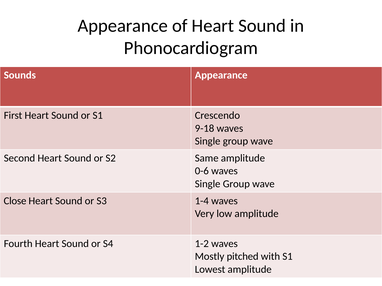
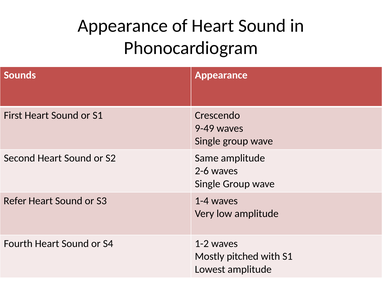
9-18: 9-18 -> 9-49 (205, 128)
0-6: 0-6 -> 2-6 (202, 171)
Close: Close -> Refer (15, 201)
